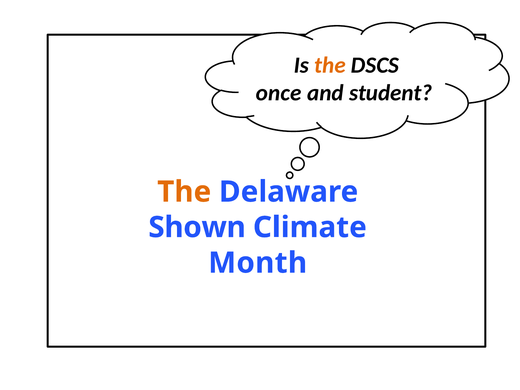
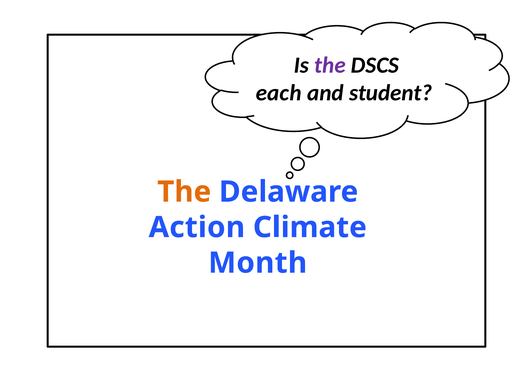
the colour: orange -> purple (330, 65)
once: once -> each (279, 93)
Shown: Shown -> Action (197, 227)
